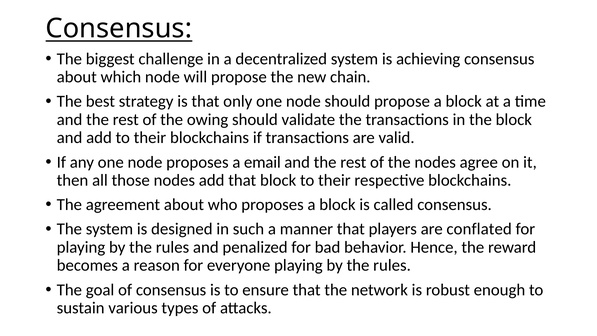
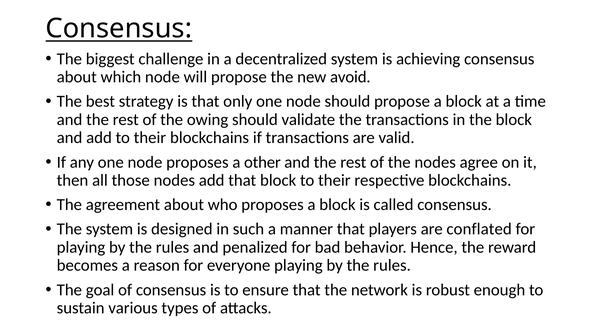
chain: chain -> avoid (350, 77)
email: email -> other (262, 162)
